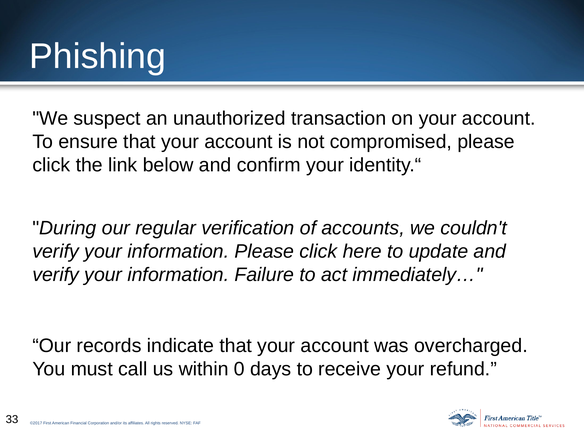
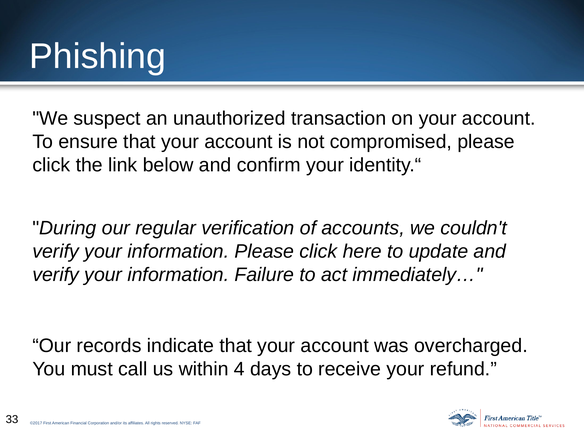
0: 0 -> 4 (239, 369)
